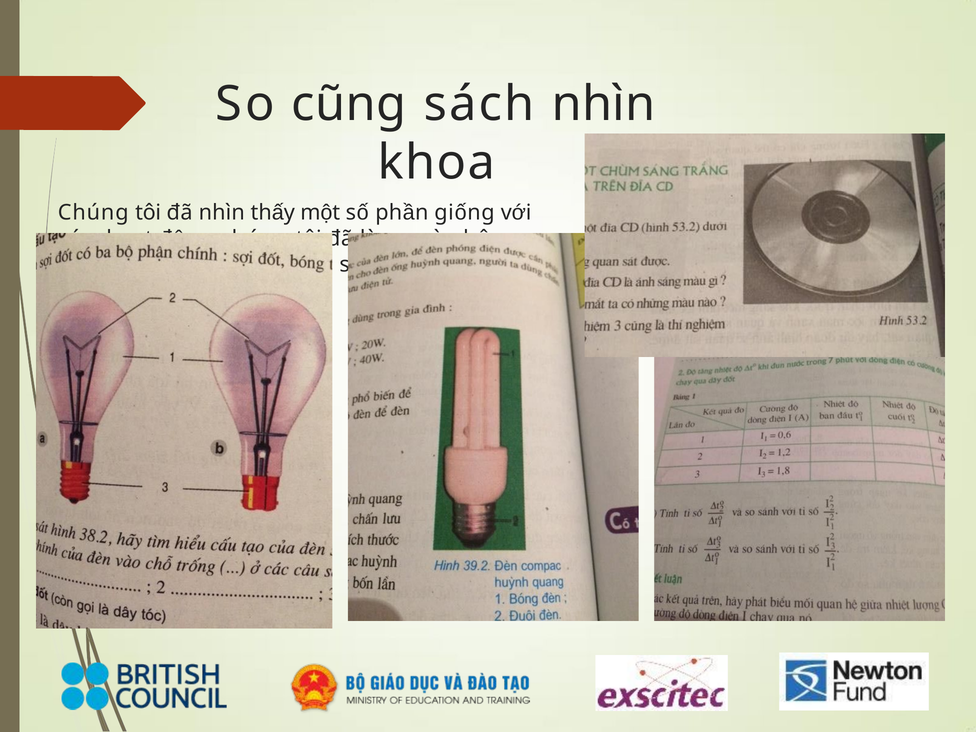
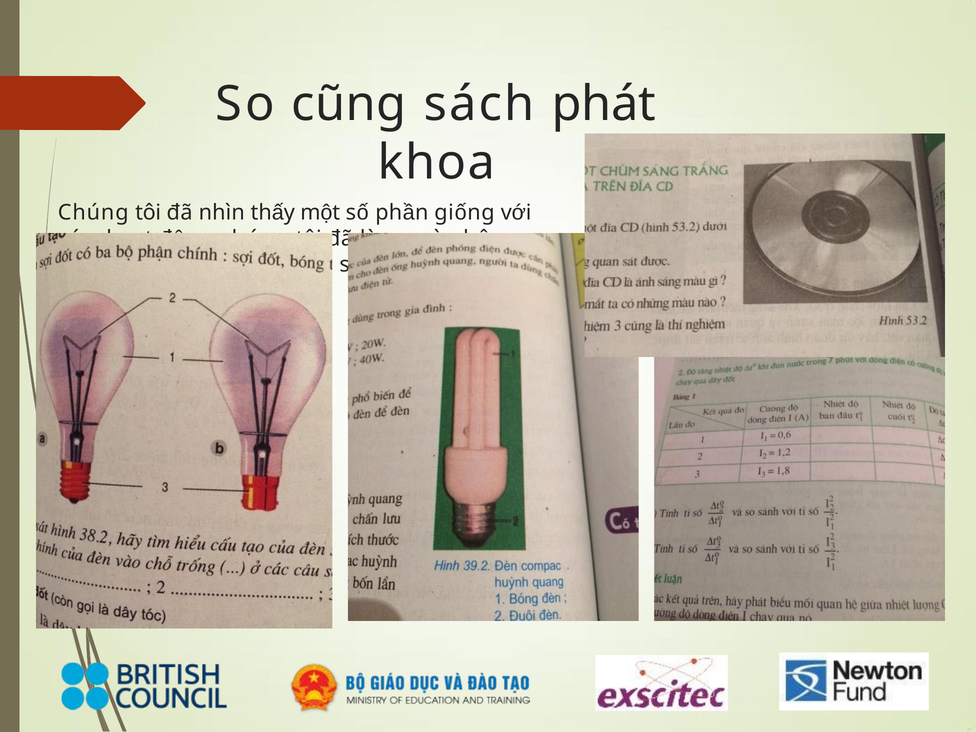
sách nhìn: nhìn -> phát (604, 104)
